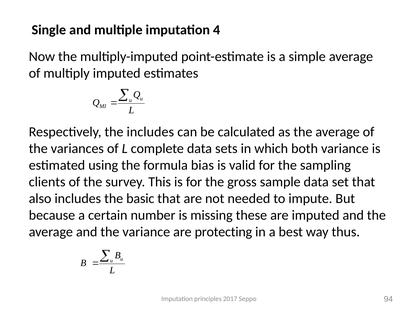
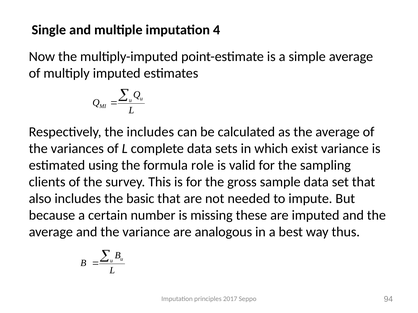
both: both -> exist (305, 149)
bias: bias -> role (202, 165)
protecting: protecting -> analogous (223, 232)
